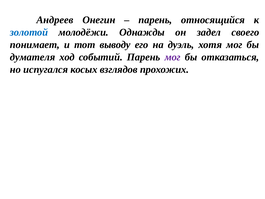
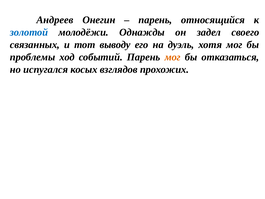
понимает: понимает -> связанных (35, 45)
думателя: думателя -> проблемы (33, 57)
мог colour: purple -> orange (173, 57)
